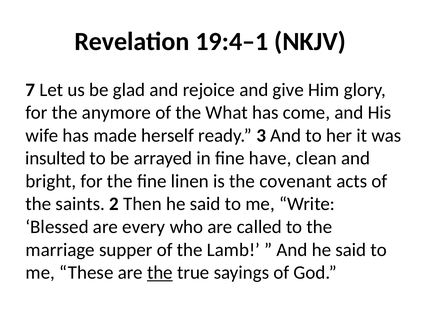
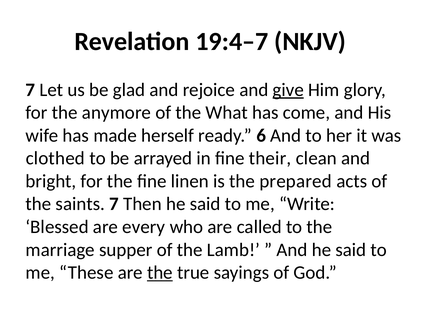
19:4–1: 19:4–1 -> 19:4–7 (232, 41)
give underline: none -> present (288, 90)
3: 3 -> 6 (261, 135)
insulted: insulted -> clothed (55, 158)
have: have -> their (270, 158)
covenant: covenant -> prepared (296, 181)
saints 2: 2 -> 7 (114, 204)
